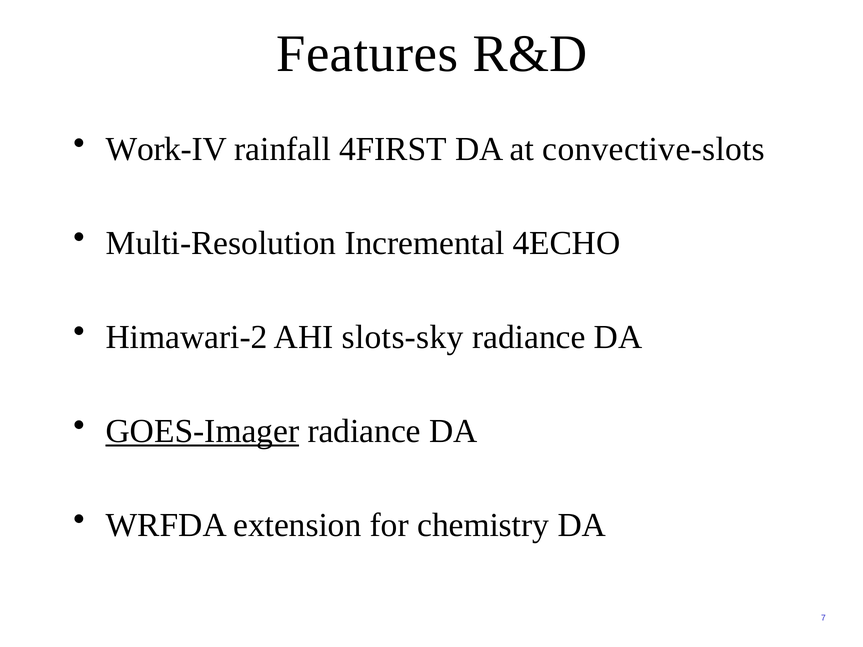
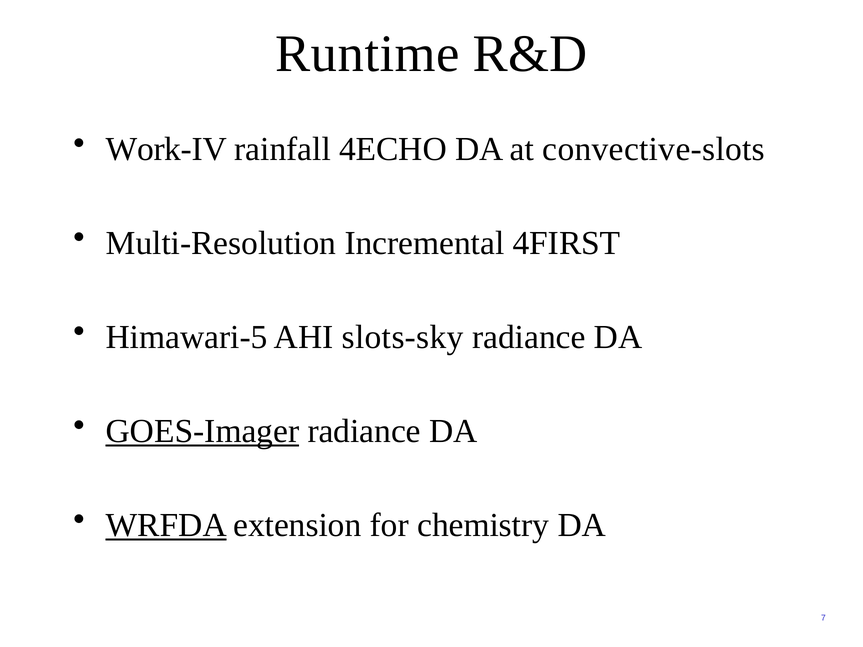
Features: Features -> Runtime (367, 54)
4FIRST: 4FIRST -> 4ECHO (393, 149)
4ECHO: 4ECHO -> 4FIRST (567, 243)
Himawari-2: Himawari-2 -> Himawari-5 (187, 337)
WRFDA underline: none -> present (166, 525)
